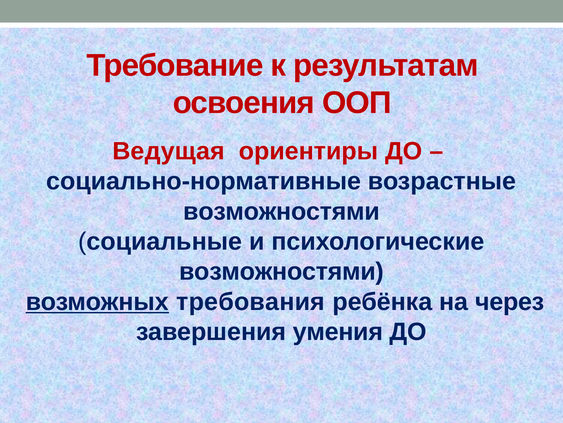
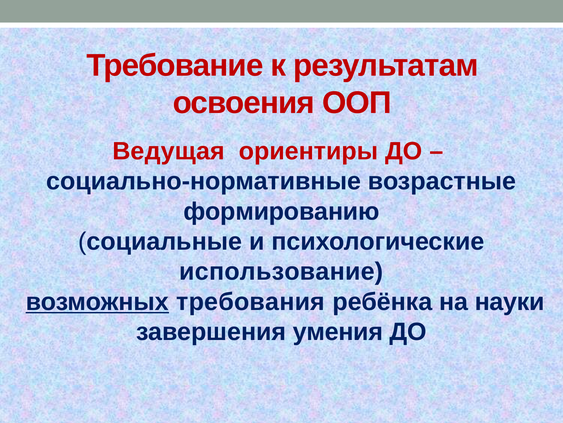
возможностями: возможностями -> формированию (282, 211)
возможностями: возможностями -> использование (281, 271)
через: через -> науки (510, 301)
